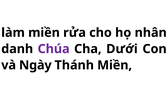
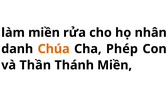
Chúa colour: purple -> orange (54, 49)
Dưới: Dưới -> Phép (122, 49)
Ngày: Ngày -> Thần (35, 65)
